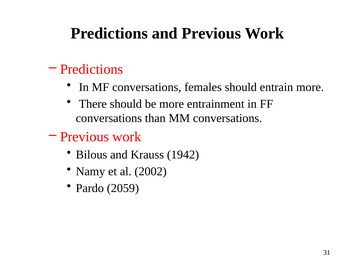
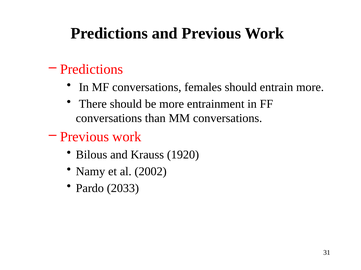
1942: 1942 -> 1920 (183, 155)
2059: 2059 -> 2033 (123, 189)
